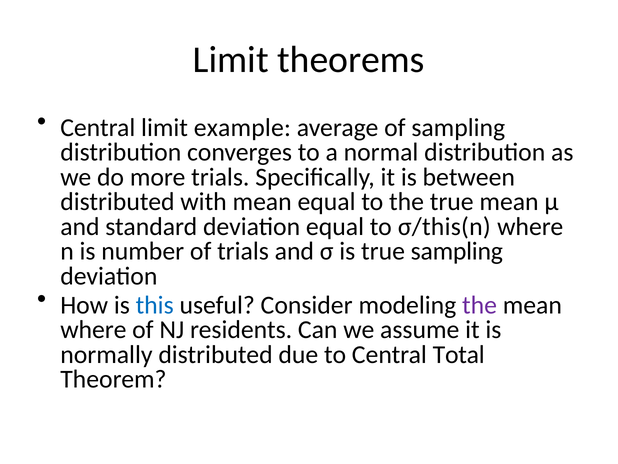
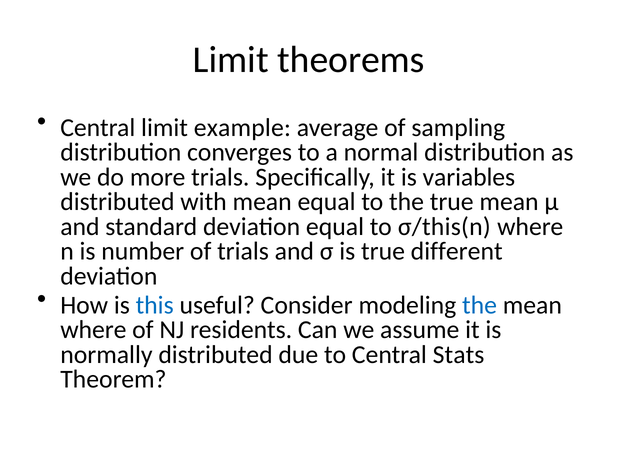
between: between -> variables (469, 177)
true sampling: sampling -> different (457, 251)
the colour: purple -> blue (480, 305)
Total: Total -> Stats (459, 354)
